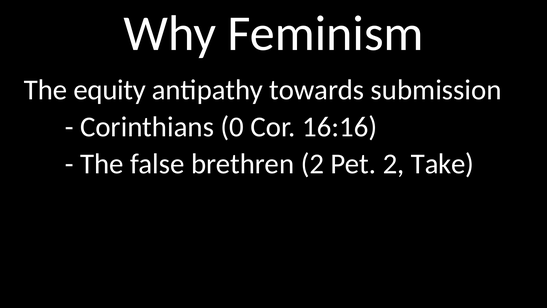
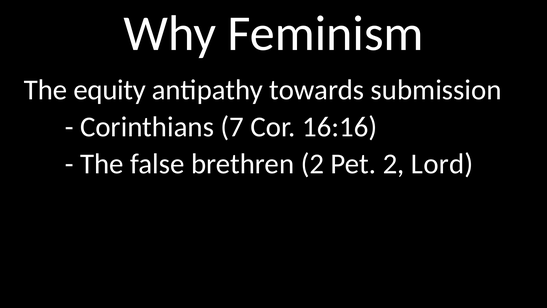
0: 0 -> 7 (232, 127)
Take: Take -> Lord (442, 164)
